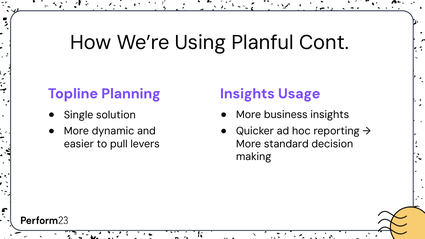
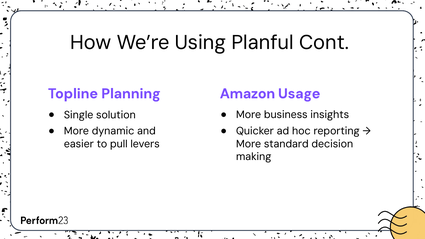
Planning Insights: Insights -> Amazon (247, 94)
